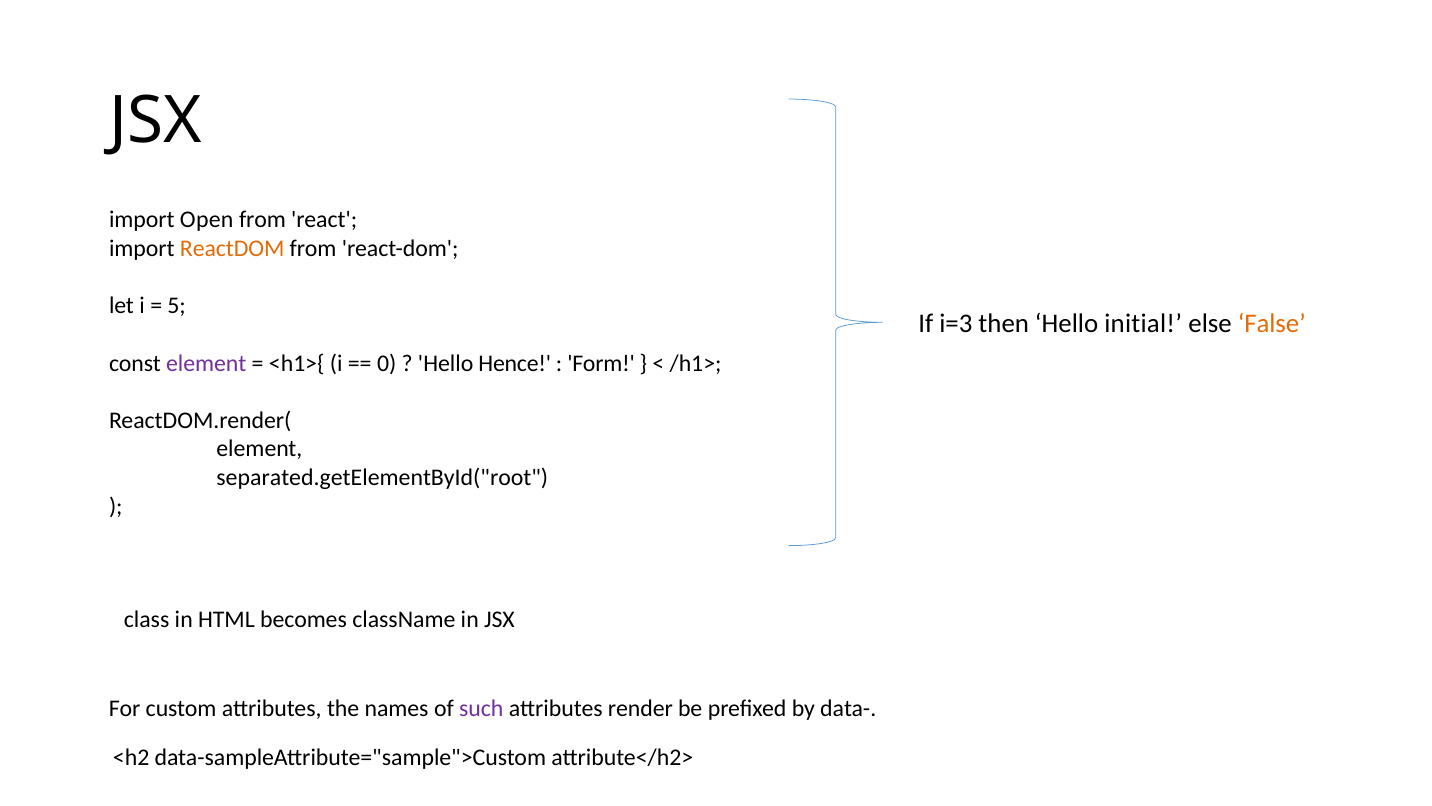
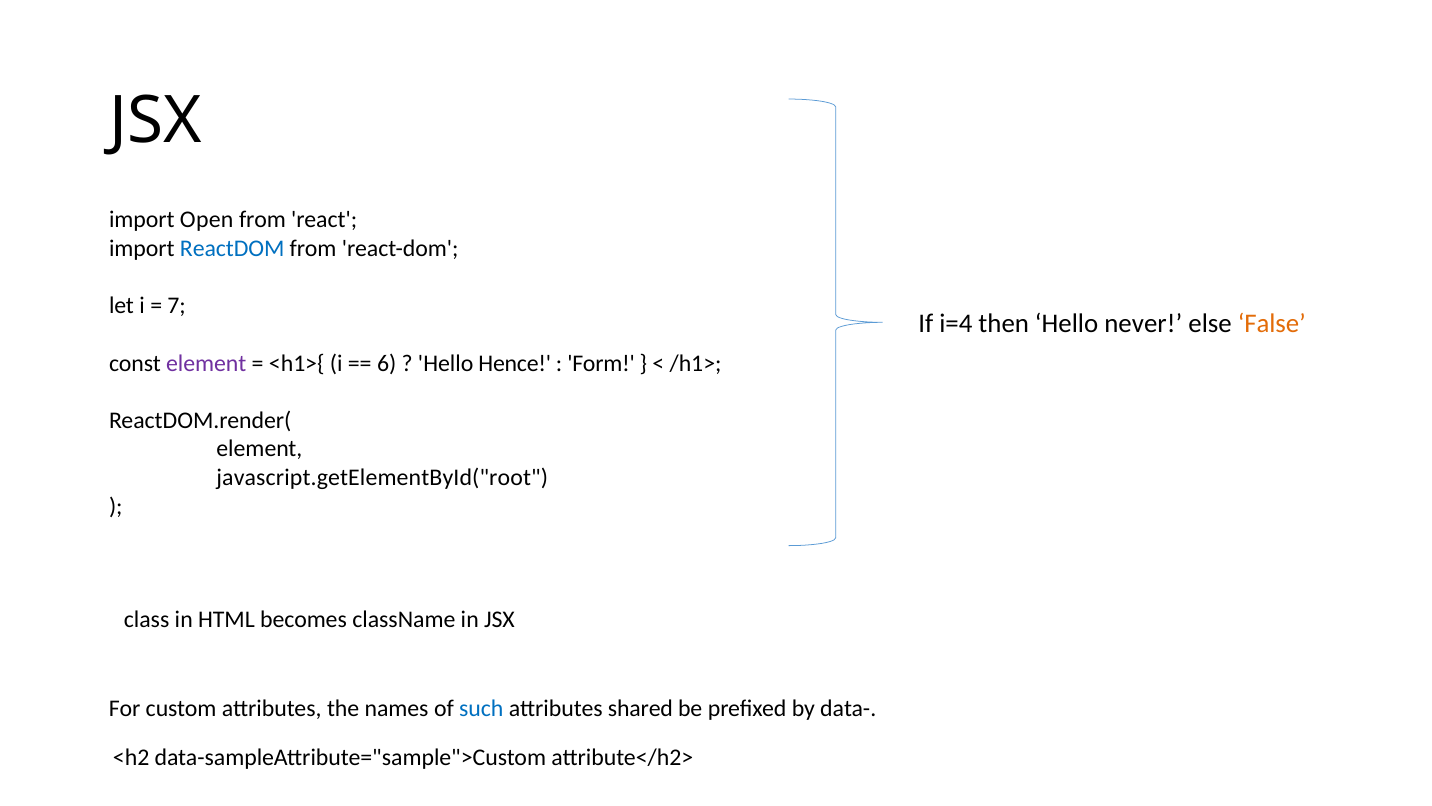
ReactDOM colour: orange -> blue (232, 248)
5: 5 -> 7 (177, 306)
i=3: i=3 -> i=4 (956, 323)
initial: initial -> never (1143, 323)
0: 0 -> 6 (387, 363)
separated.getElementById("root: separated.getElementById("root -> javascript.getElementById("root (382, 477)
such colour: purple -> blue (481, 708)
render: render -> shared (640, 708)
